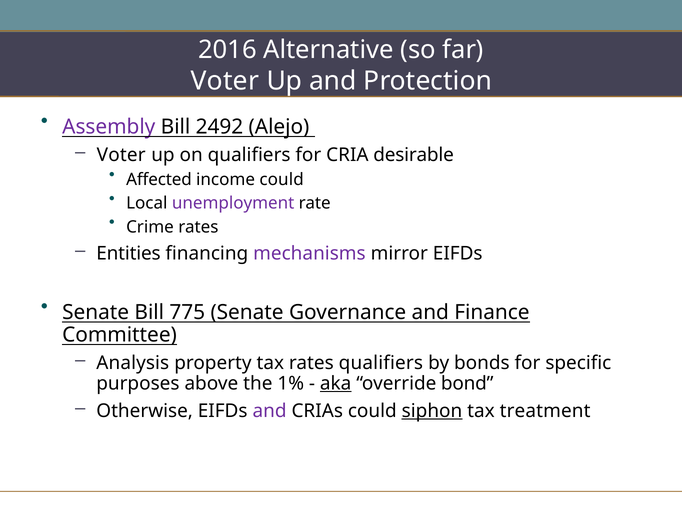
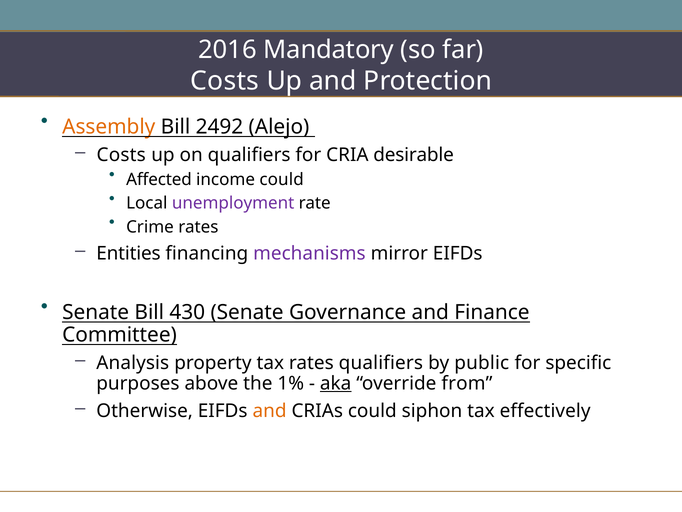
Alternative: Alternative -> Mandatory (329, 50)
Voter: Voter -> Costs (225, 81)
Assembly colour: purple -> orange (109, 127)
Voter: Voter -> Costs (121, 155)
775: 775 -> 430 (187, 312)
bonds: bonds -> public (482, 363)
bond: bond -> from (467, 383)
and colour: purple -> orange (270, 410)
siphon underline: present -> none (432, 410)
treatment: treatment -> effectively (545, 410)
